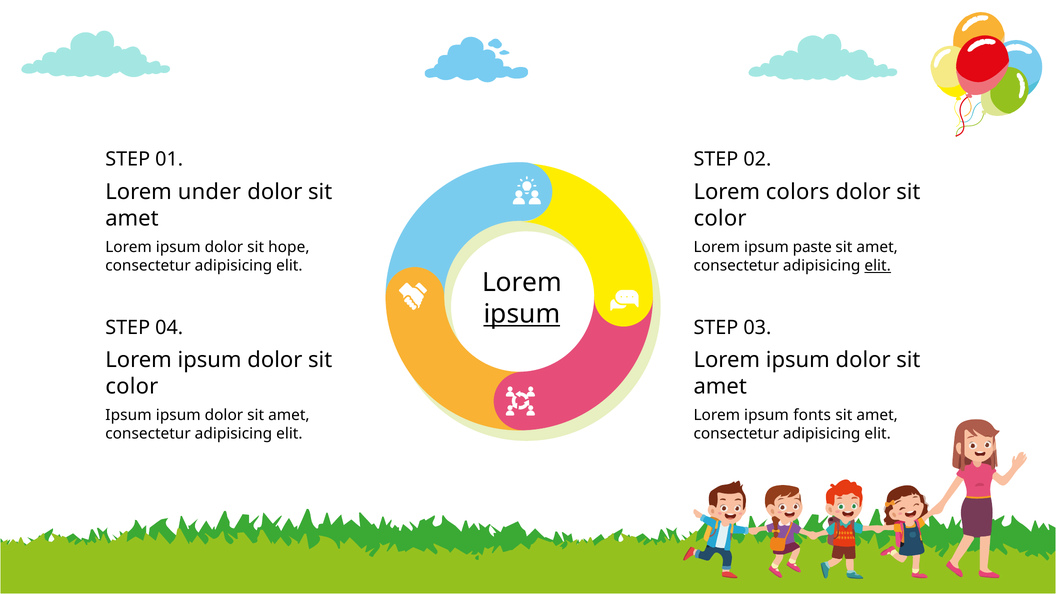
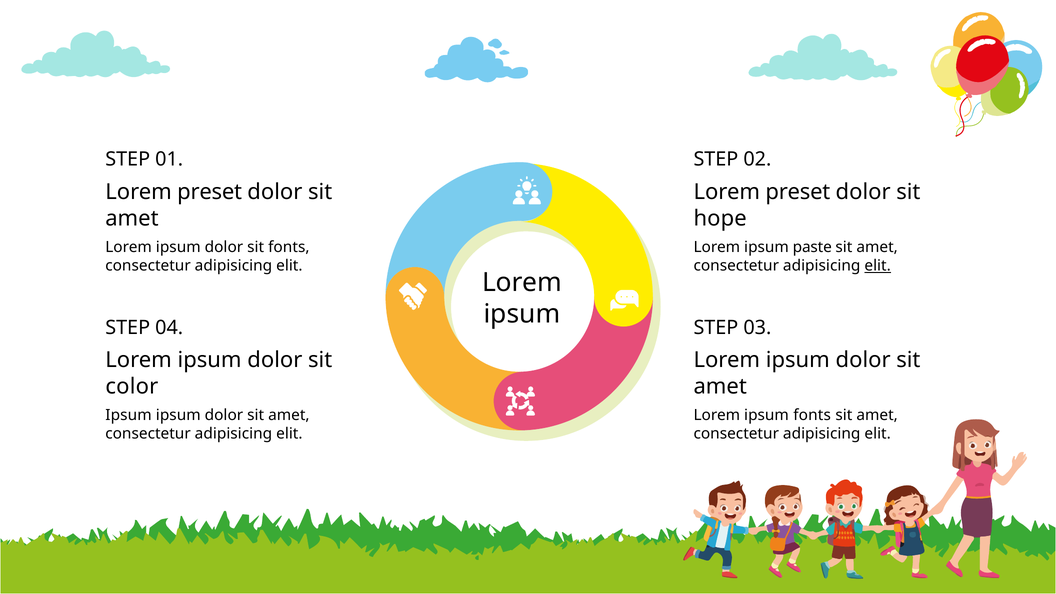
under: under -> preset (210, 192)
colors: colors -> preset (798, 192)
color: color -> hope (720, 218)
sit hope: hope -> fonts (289, 247)
ipsum underline: present -> none (522, 314)
